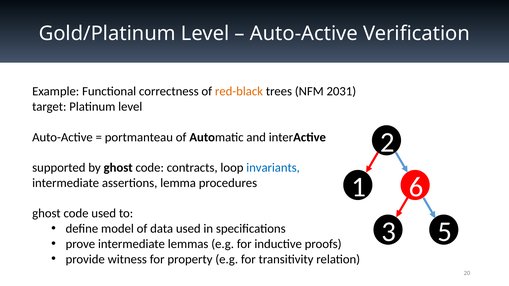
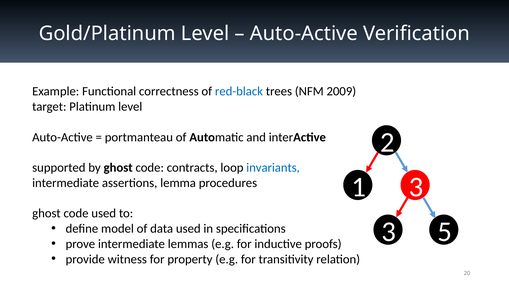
red-black colour: orange -> blue (239, 91)
2031: 2031 -> 2009 (341, 91)
1 6: 6 -> 3 (416, 187)
